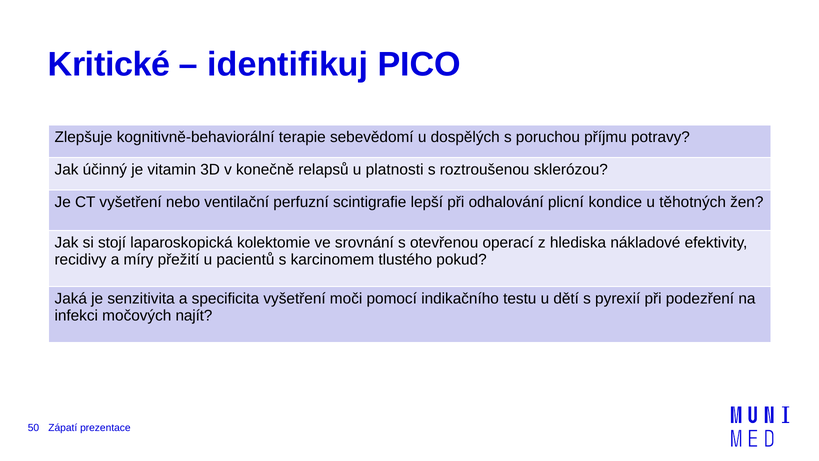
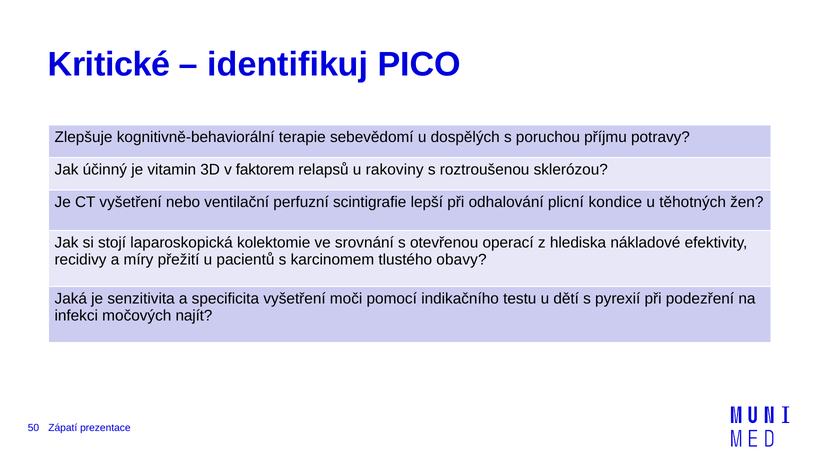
konečně: konečně -> faktorem (265, 169)
platnosti: platnosti -> rakoviny (395, 169)
pokud: pokud -> obavy (461, 260)
